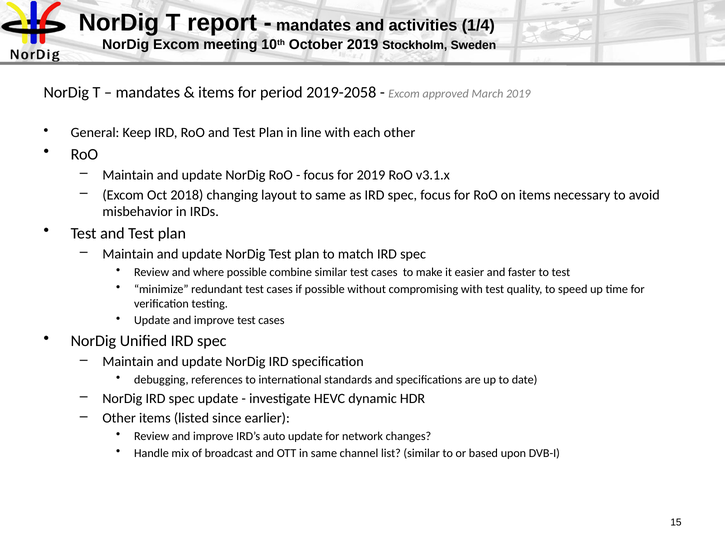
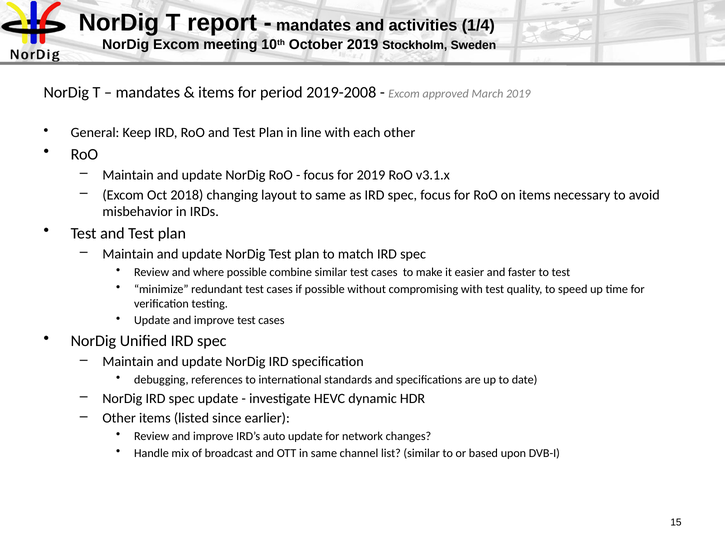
2019-2058: 2019-2058 -> 2019-2008 (341, 92)
